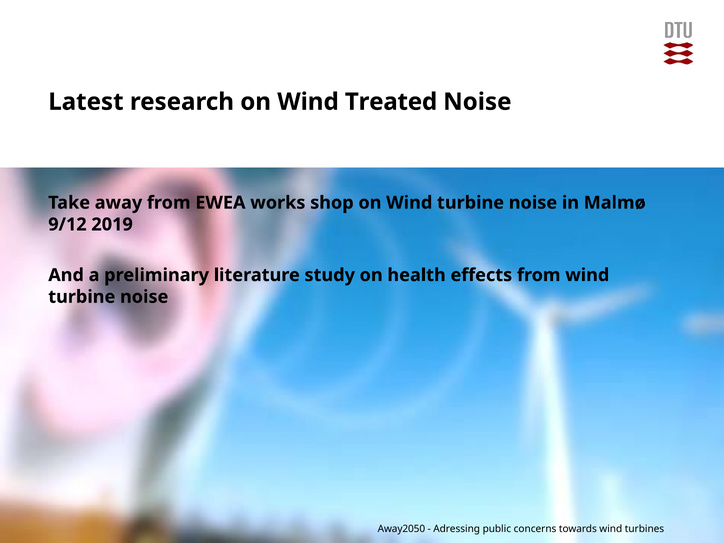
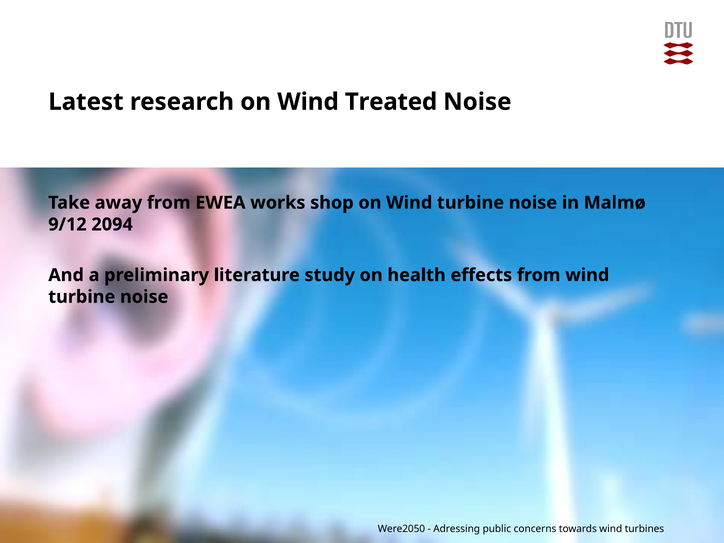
2019: 2019 -> 2094 (112, 224)
Away2050: Away2050 -> Were2050 (401, 529)
